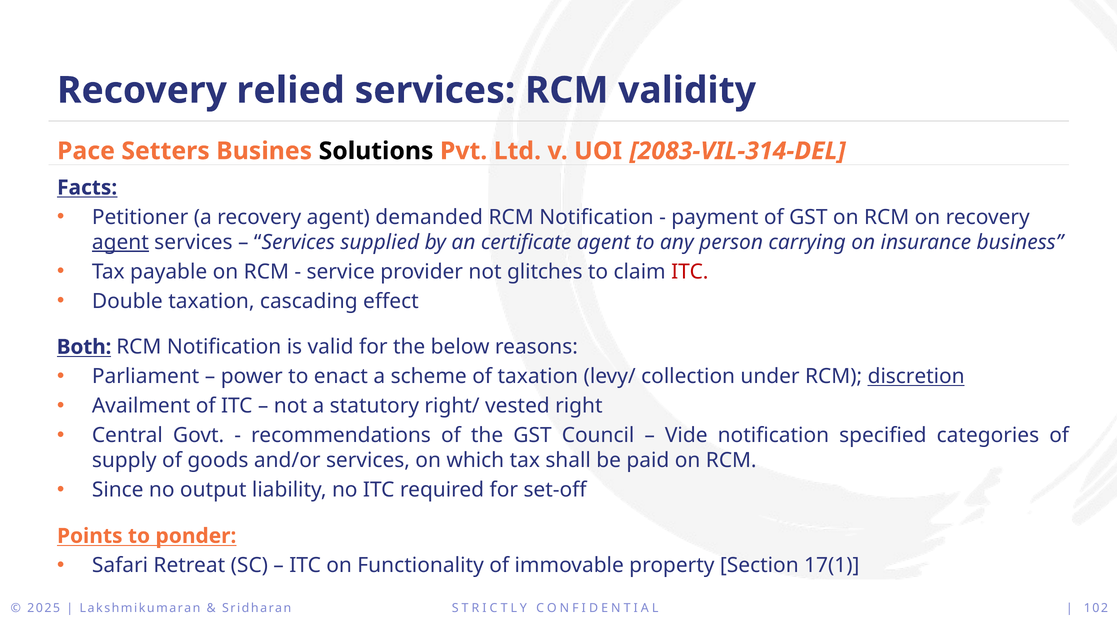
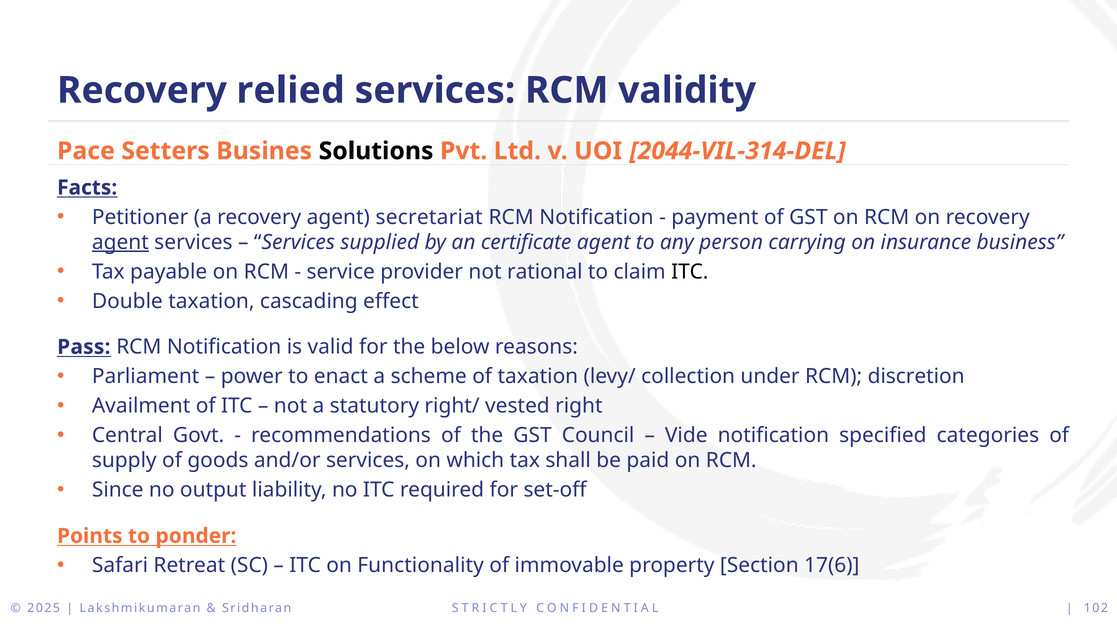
2083-VIL-314-DEL: 2083-VIL-314-DEL -> 2044-VIL-314-DEL (738, 151)
demanded: demanded -> secretariat (429, 217)
glitches: glitches -> rational (545, 272)
ITC colour: red -> black (690, 272)
Both: Both -> Pass (84, 347)
discretion underline: present -> none (916, 377)
17(1: 17(1 -> 17(6 (832, 566)
